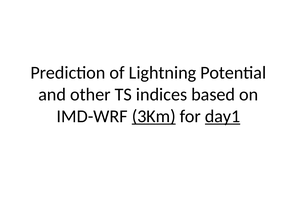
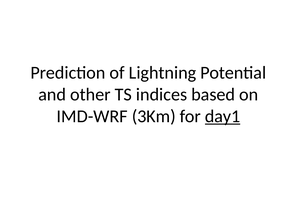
3Km underline: present -> none (154, 116)
